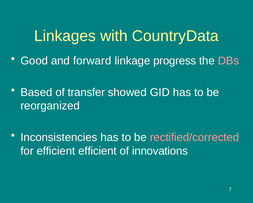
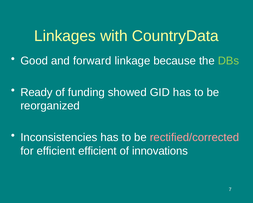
progress: progress -> because (175, 61)
DBs colour: pink -> light green (228, 61)
Based: Based -> Ready (36, 92)
transfer: transfer -> funding (86, 92)
